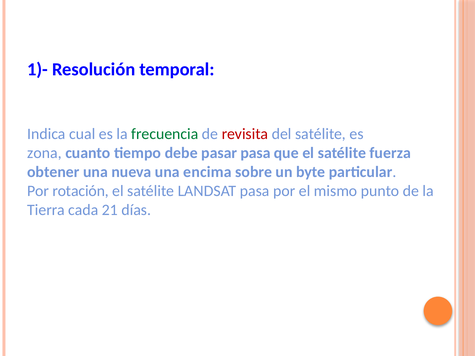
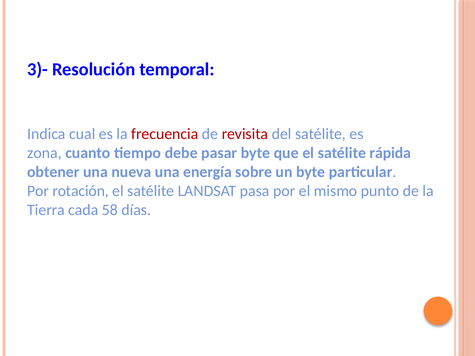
1)-: 1)- -> 3)- (38, 69)
frecuencia colour: green -> red (165, 134)
pasar pasa: pasa -> byte (255, 153)
fuerza: fuerza -> rápida (390, 153)
encima: encima -> energía (208, 172)
21: 21 -> 58 (110, 210)
